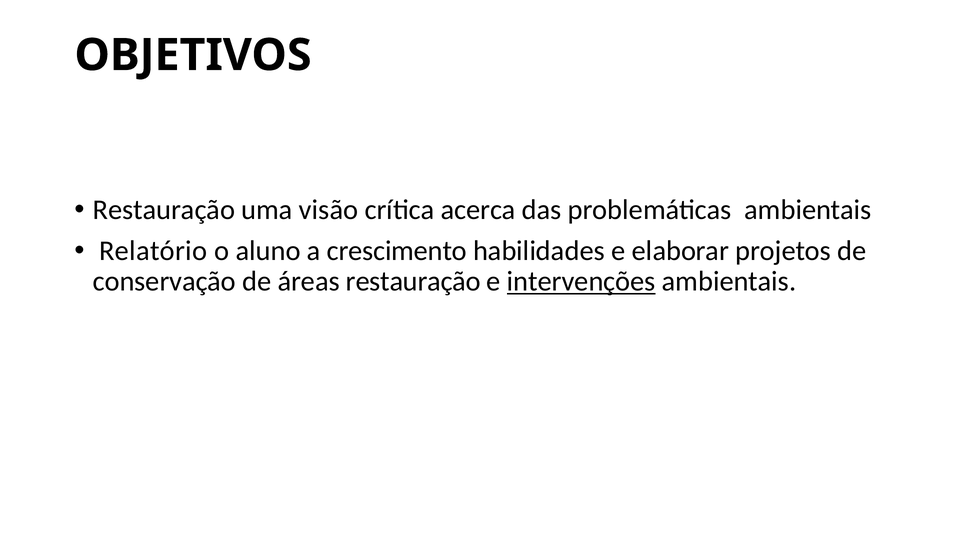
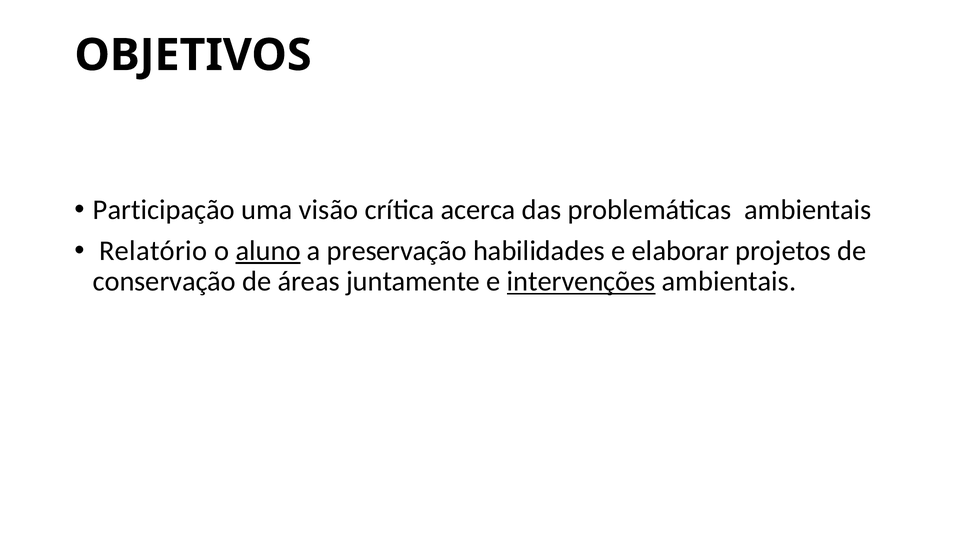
Restauração: Restauração -> Participação (164, 210)
aluno underline: none -> present (268, 251)
crescimento: crescimento -> preservação (397, 251)
áreas restauração: restauração -> juntamente (413, 281)
